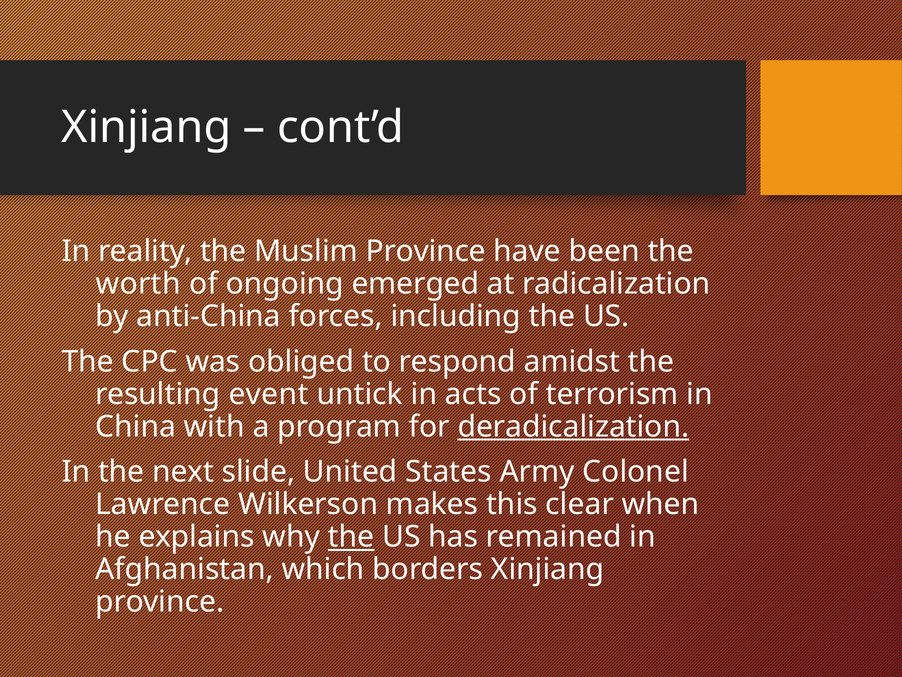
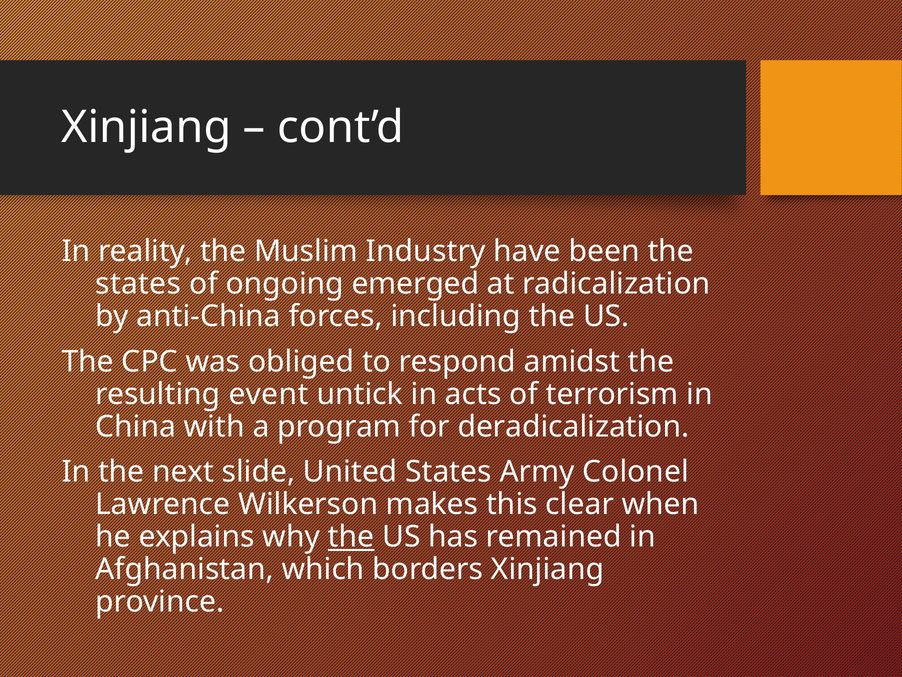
Muslim Province: Province -> Industry (426, 251)
worth: worth -> states (138, 284)
deradicalization underline: present -> none (573, 426)
